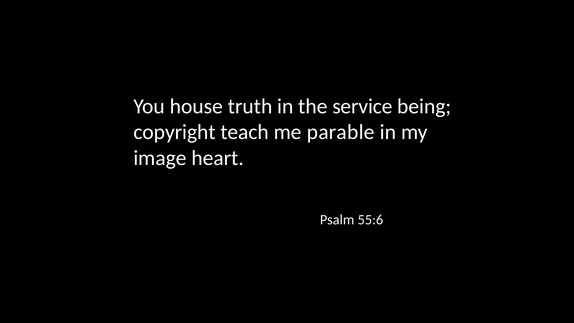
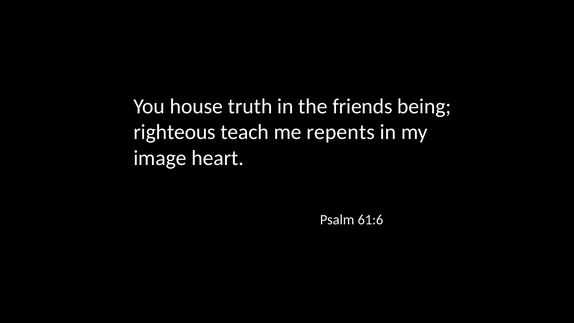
service: service -> friends (362, 106)
copyright: copyright -> righteous (175, 132)
parable: parable -> repents (341, 132)
55:6: 55:6 -> 61:6 (370, 220)
